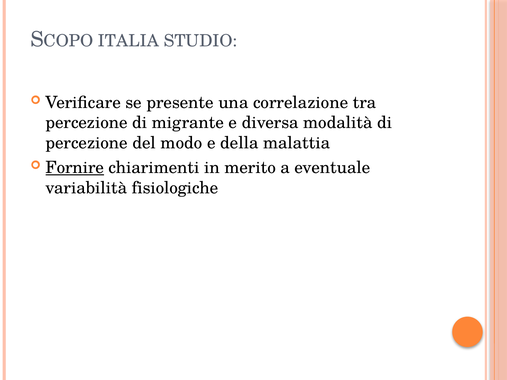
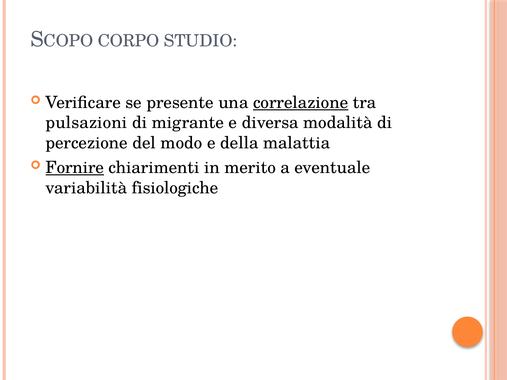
ITALIA: ITALIA -> CORPO (129, 41)
correlazione underline: none -> present (301, 103)
percezione: percezione -> pulsazioni (86, 123)
